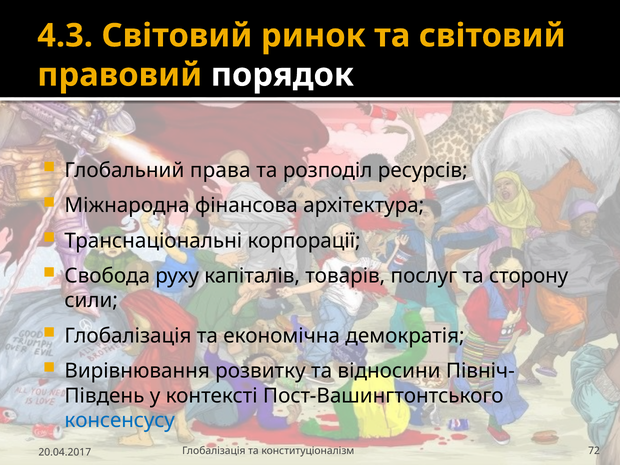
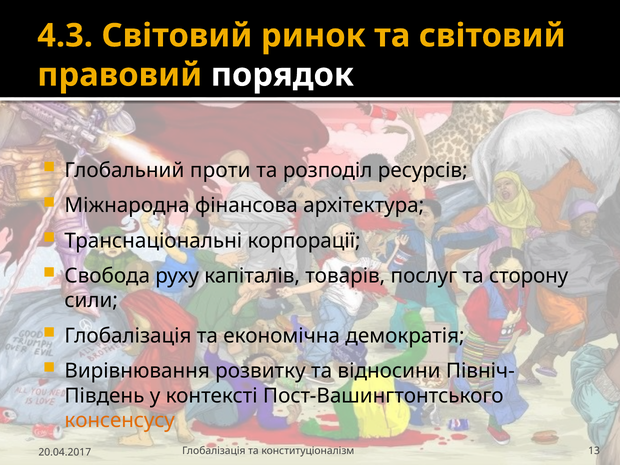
права: права -> проти (220, 170)
консенсусу colour: blue -> orange (120, 421)
72: 72 -> 13 (594, 451)
